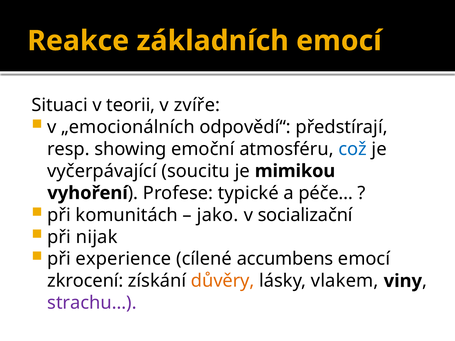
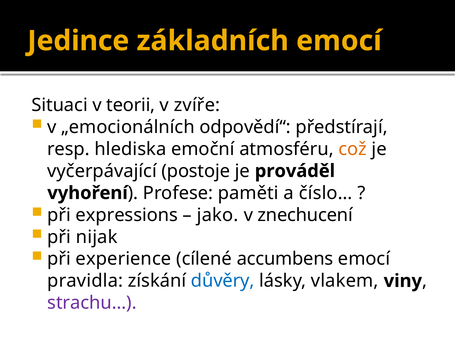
Reakce: Reakce -> Jedince (78, 41)
showing: showing -> hlediska (130, 149)
což colour: blue -> orange (353, 149)
soucitu: soucitu -> postoje (196, 171)
mimikou: mimikou -> prováděl (295, 171)
typické: typické -> paměti (248, 193)
péče…: péče… -> číslo… (326, 193)
komunitách: komunitách -> expressions (127, 215)
socializační: socializační -> znechucení (305, 215)
zkrocení: zkrocení -> pravidla (85, 281)
důvěry colour: orange -> blue (223, 281)
